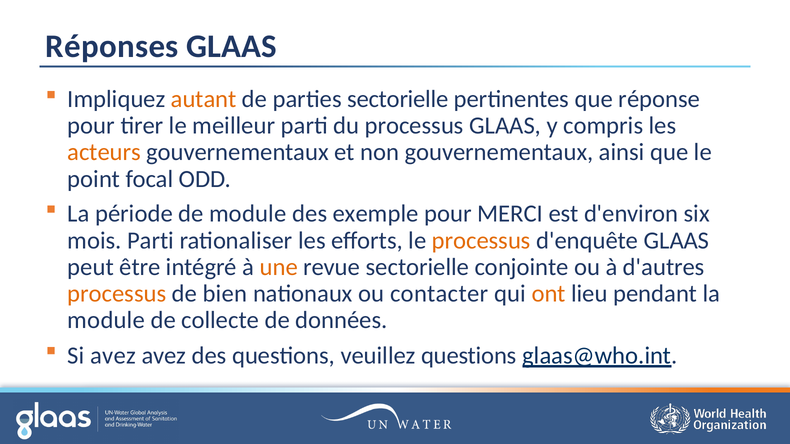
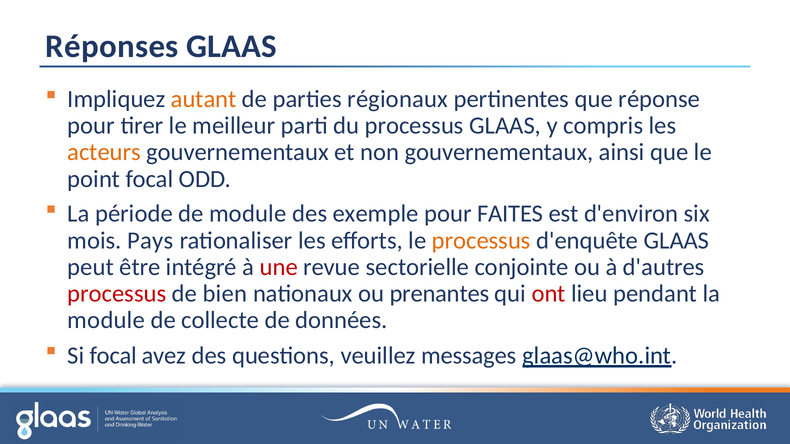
parties sectorielle: sectorielle -> régionaux (398, 99)
MERCI: MERCI -> FAITES (510, 214)
mois Parti: Parti -> Pays (150, 241)
une colour: orange -> red (279, 267)
processus colour: orange -> red (117, 294)
contacter: contacter -> prenantes (439, 294)
ont colour: orange -> red (549, 294)
Si avez: avez -> focal (113, 356)
veuillez questions: questions -> messages (469, 356)
